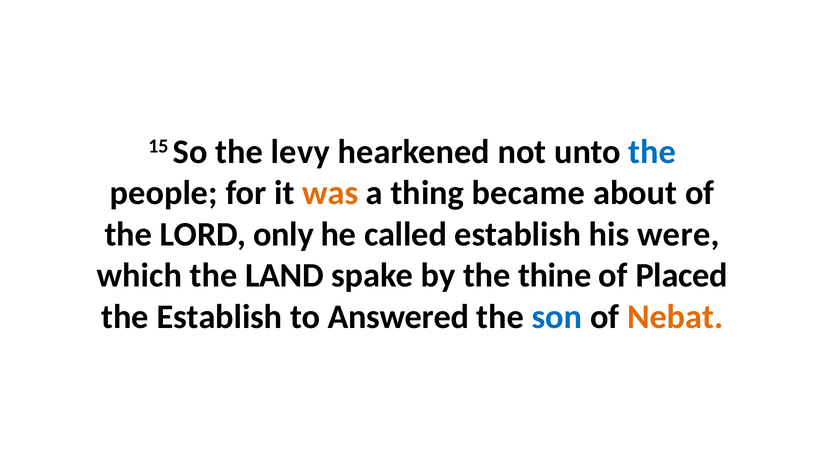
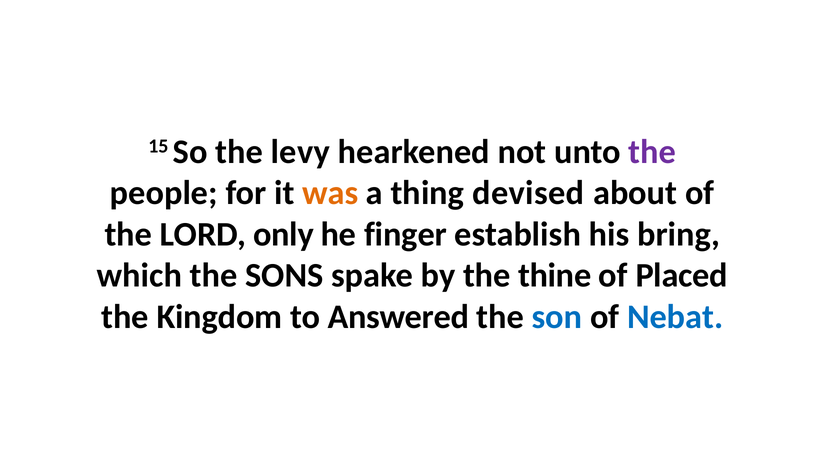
the colour: blue -> purple (652, 152)
became: became -> devised (528, 193)
called: called -> finger (405, 234)
were: were -> bring (678, 234)
LAND: LAND -> SONS (284, 276)
the Establish: Establish -> Kingdom (219, 317)
Nebat colour: orange -> blue (675, 317)
